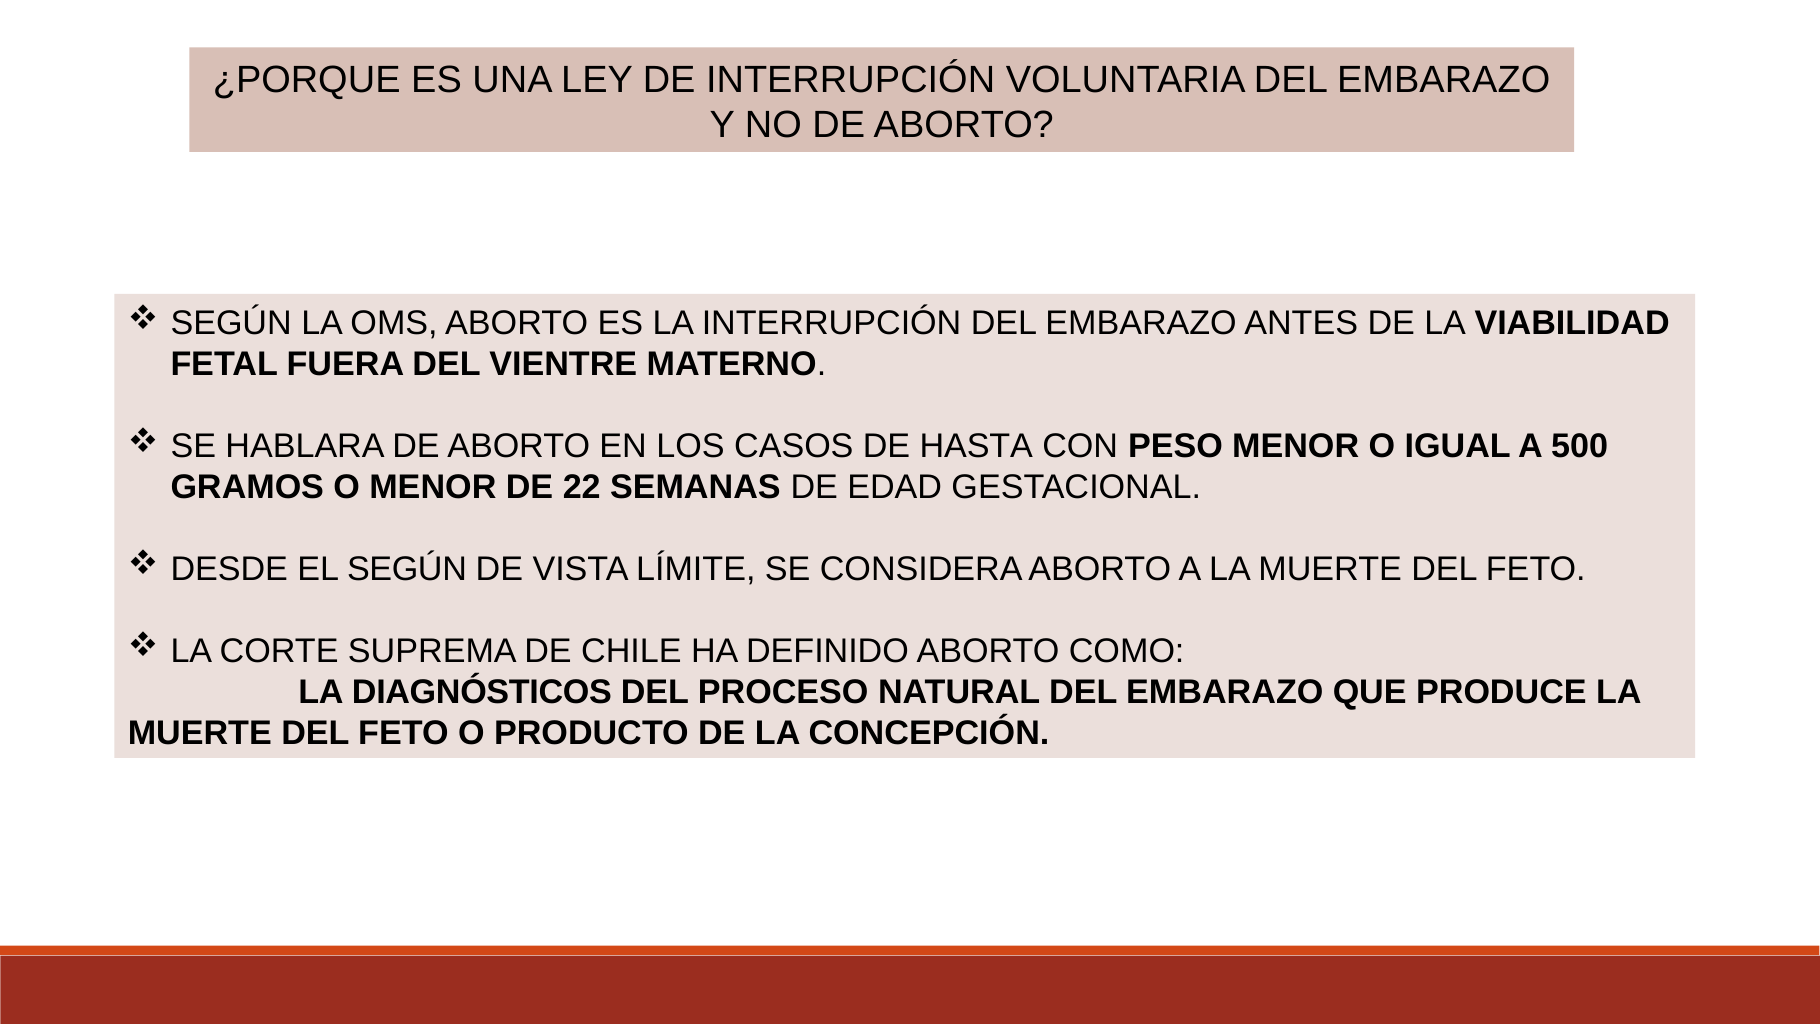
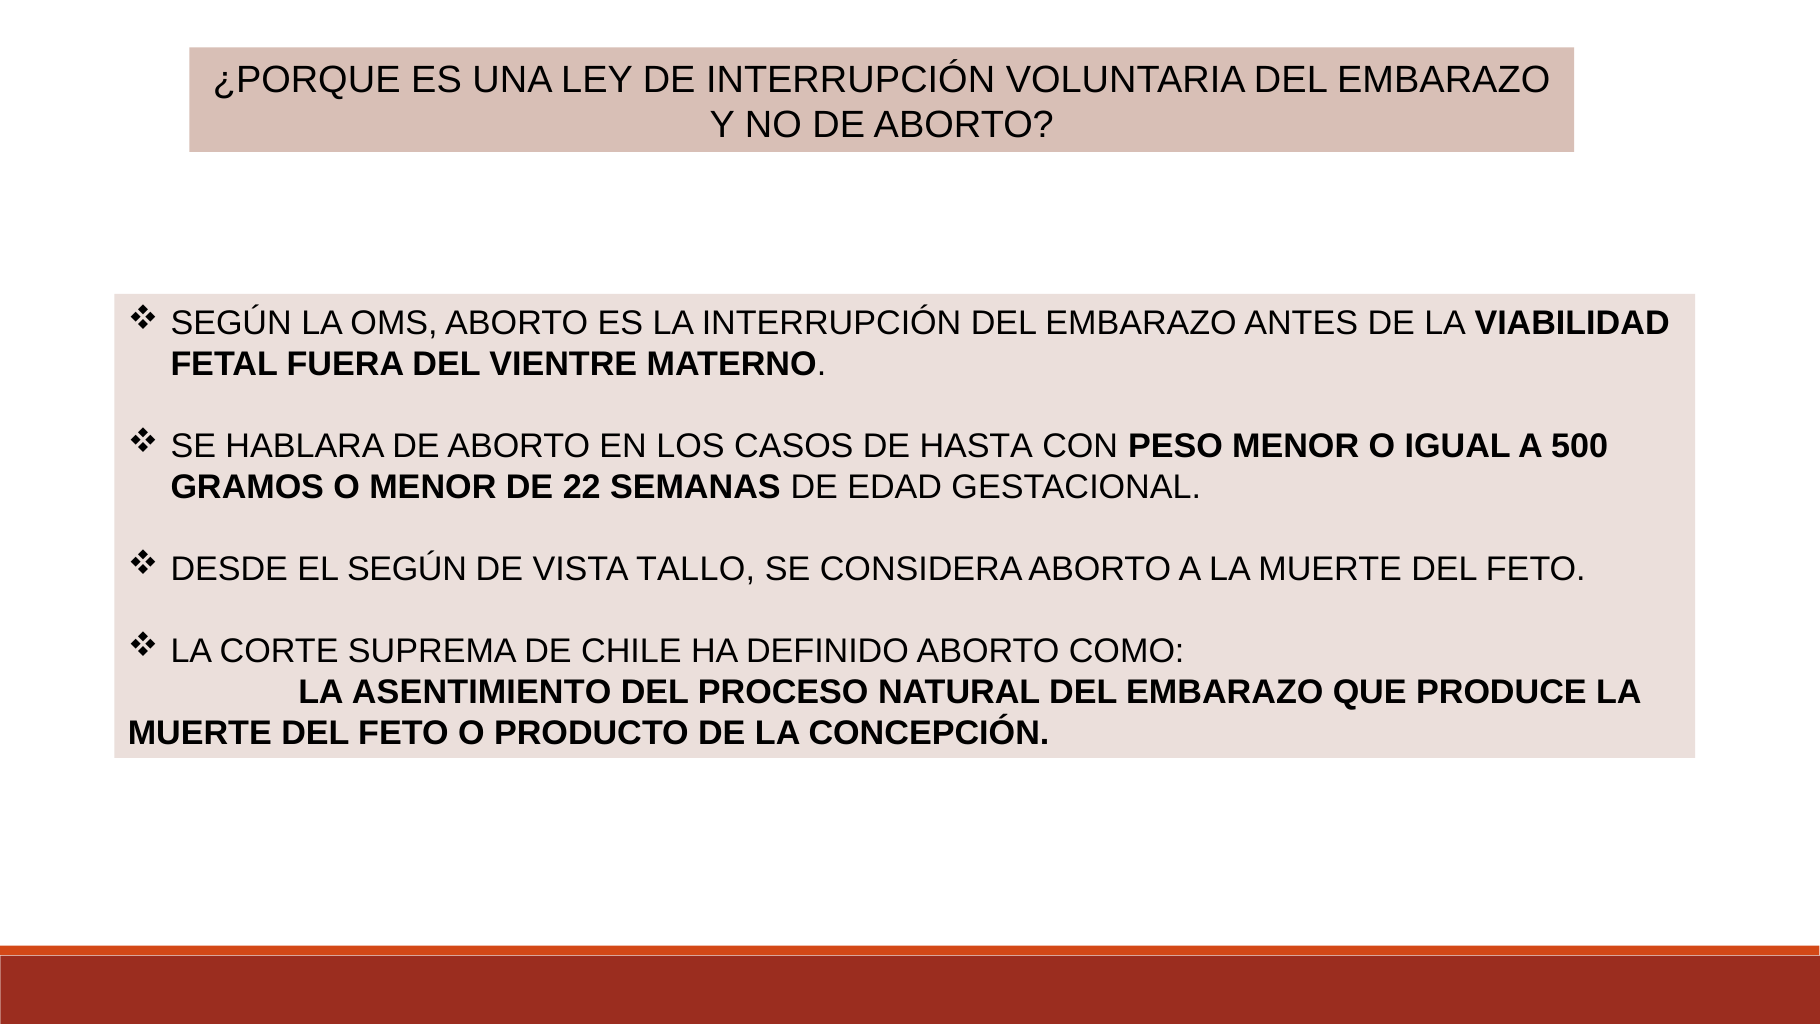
LÍMITE: LÍMITE -> TALLO (696, 569)
DIAGNÓSTICOS: DIAGNÓSTICOS -> ASENTIMIENTO (482, 692)
